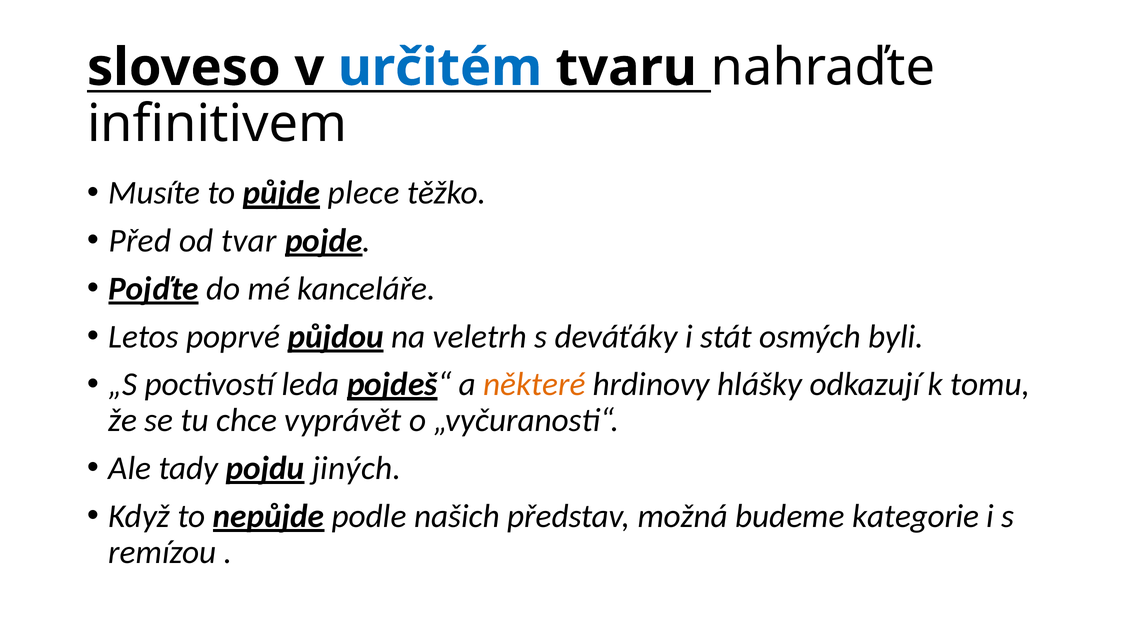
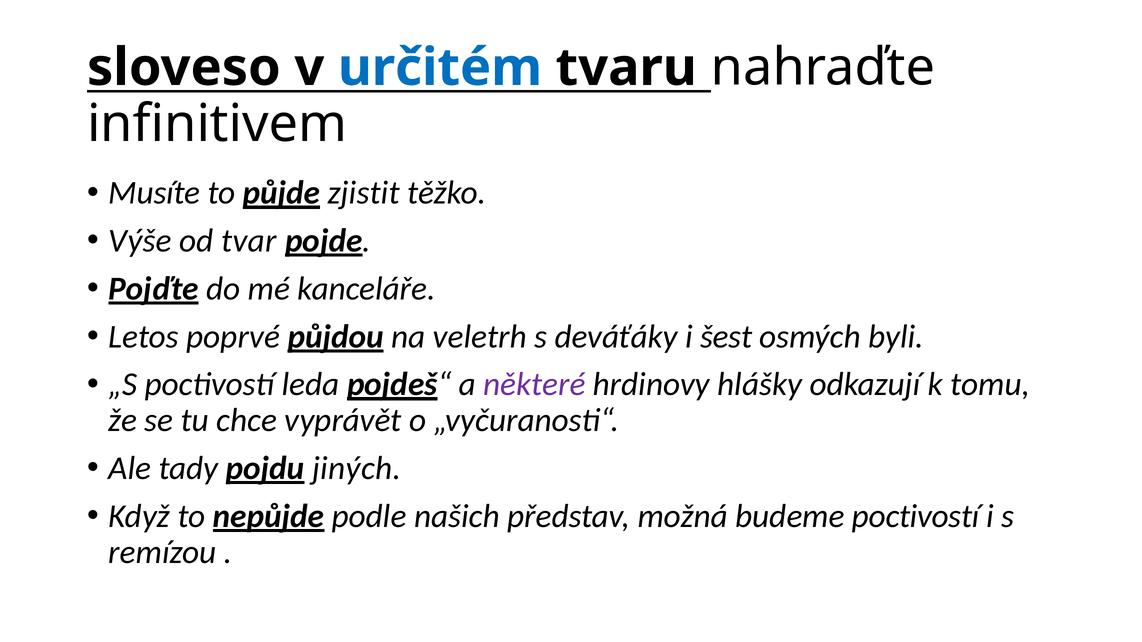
plece: plece -> zjistit (364, 193)
Před: Před -> Výše (140, 241)
stát: stát -> šest (726, 337)
některé colour: orange -> purple (534, 385)
budeme kategorie: kategorie -> poctivostí (916, 516)
